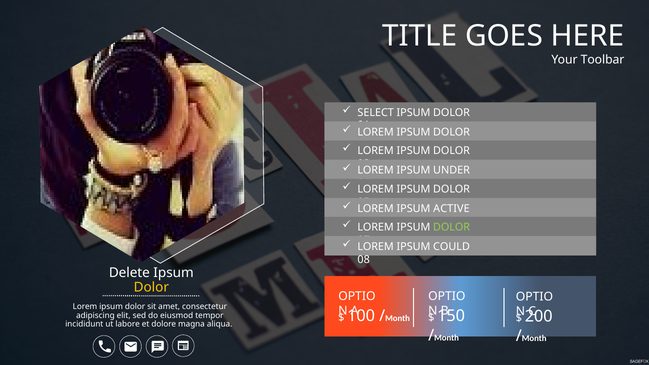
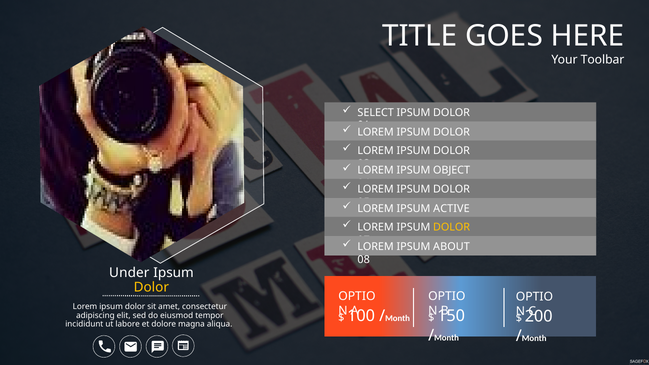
UNDER: UNDER -> OBJECT (452, 170)
DOLOR colour: light green -> yellow (452, 227)
COULD: COULD -> ABOUT (451, 247)
Delete: Delete -> Under (129, 273)
